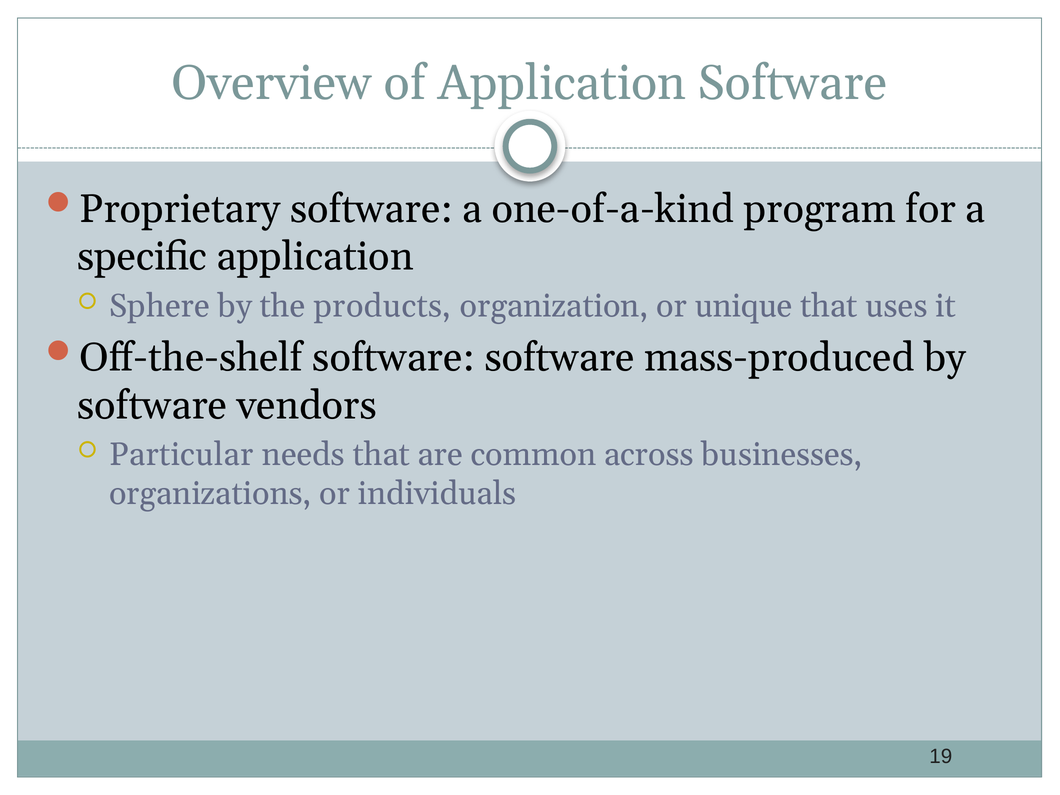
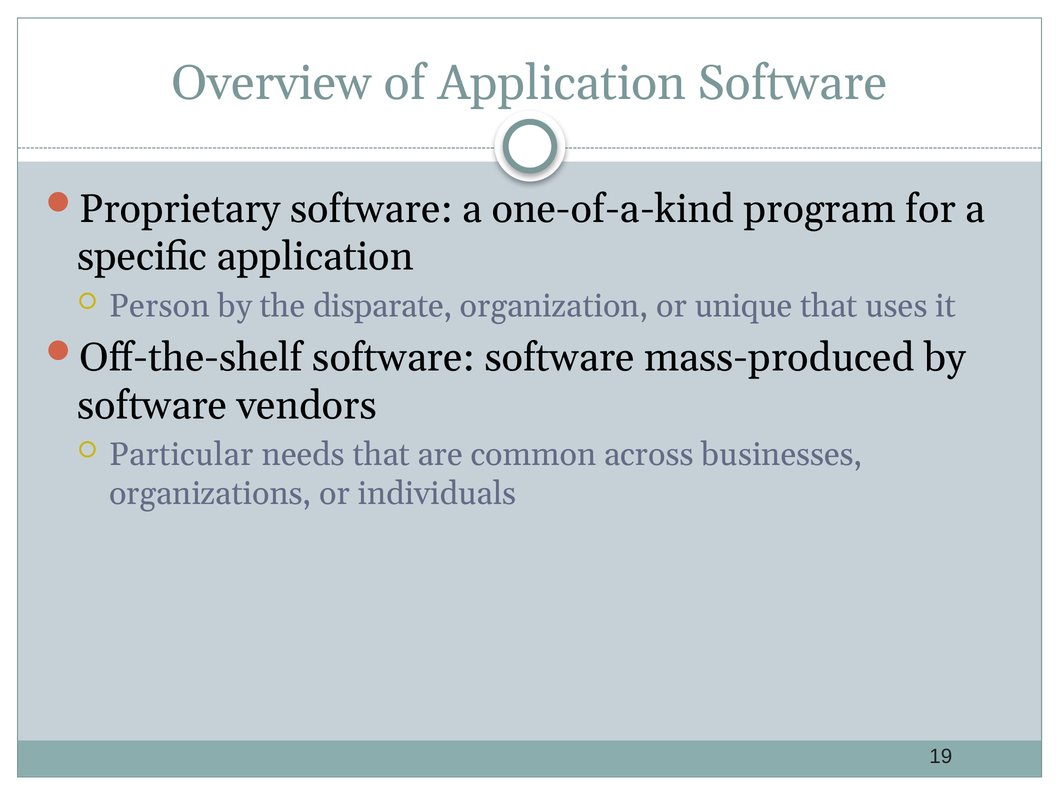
Sphere: Sphere -> Person (159, 306)
products: products -> disparate (383, 306)
